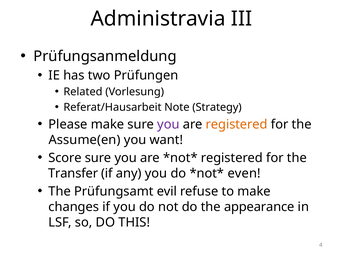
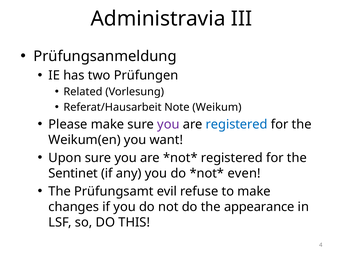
Strategy: Strategy -> Weikum (217, 107)
registered colour: orange -> blue (237, 124)
Assume(en: Assume(en -> Weikum(en (85, 140)
Score: Score -> Upon (65, 158)
Transfer: Transfer -> Sentinet (73, 173)
